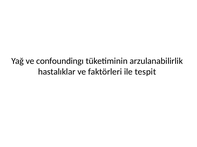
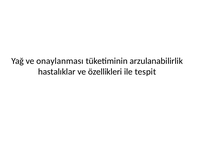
confoundingı: confoundingı -> onaylanması (60, 61)
faktörleri: faktörleri -> özellikleri (105, 72)
